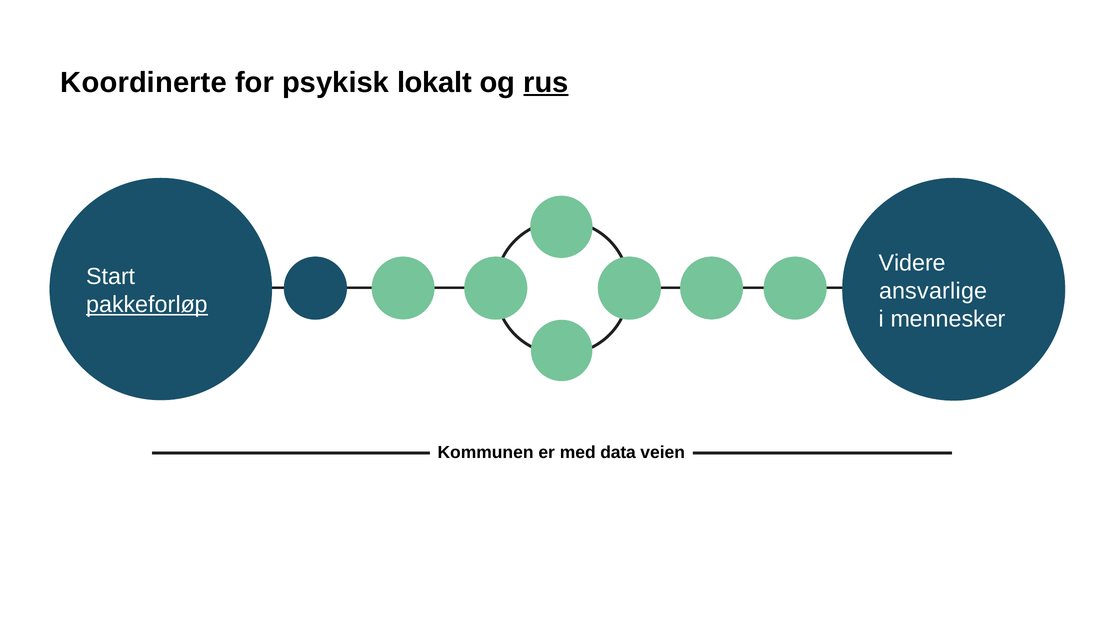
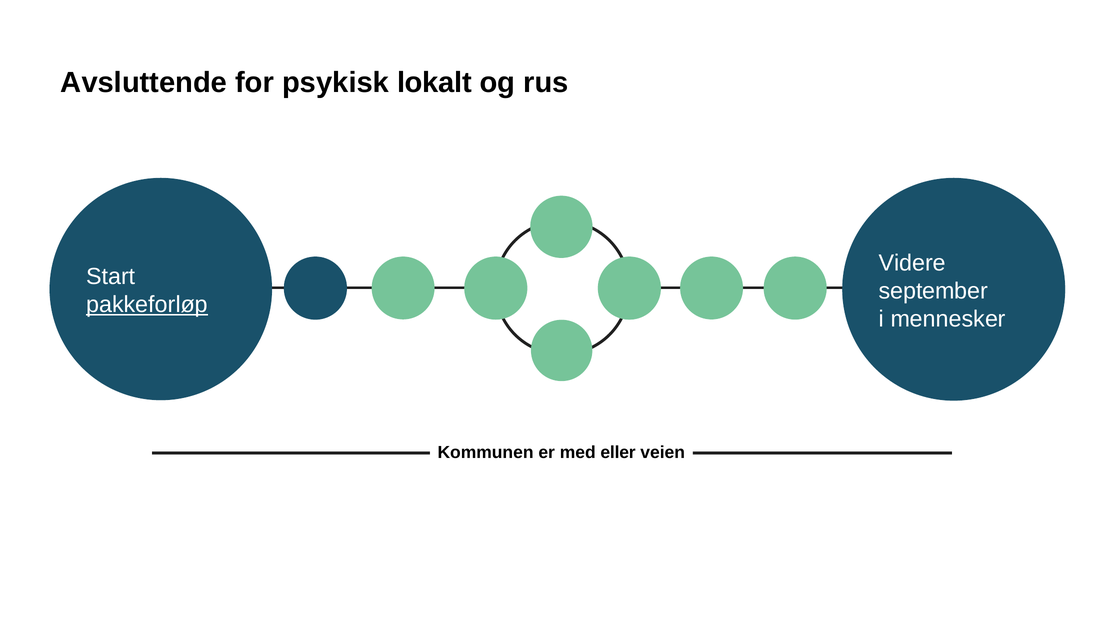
Koordinerte: Koordinerte -> Avsluttende (144, 83)
rus underline: present -> none (546, 83)
ansvarlige: ansvarlige -> september (933, 291)
data: data -> eller (618, 453)
